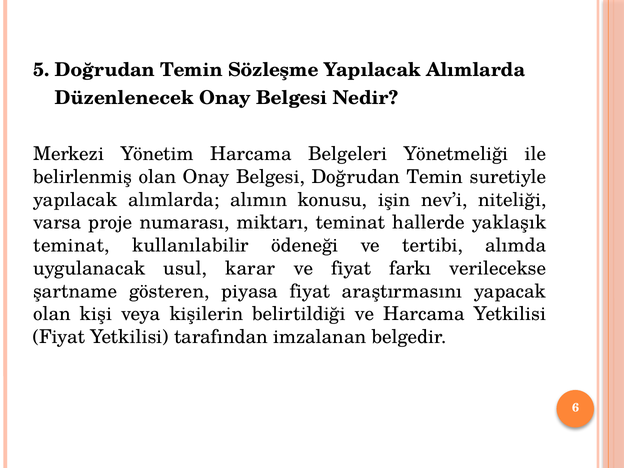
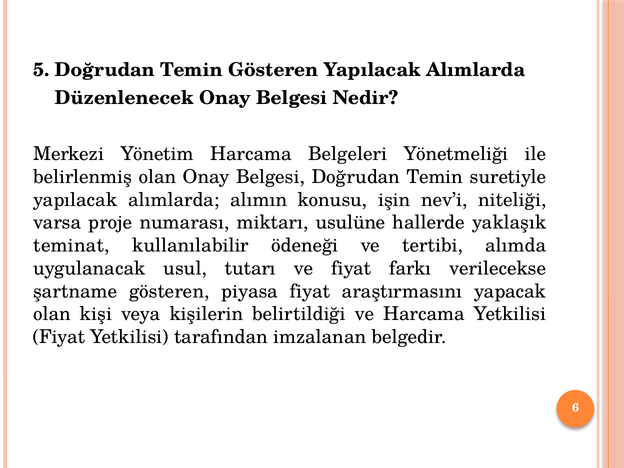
Temin Sözleşme: Sözleşme -> Gösteren (273, 70)
miktarı teminat: teminat -> usulüne (351, 223)
karar: karar -> tutarı (250, 268)
